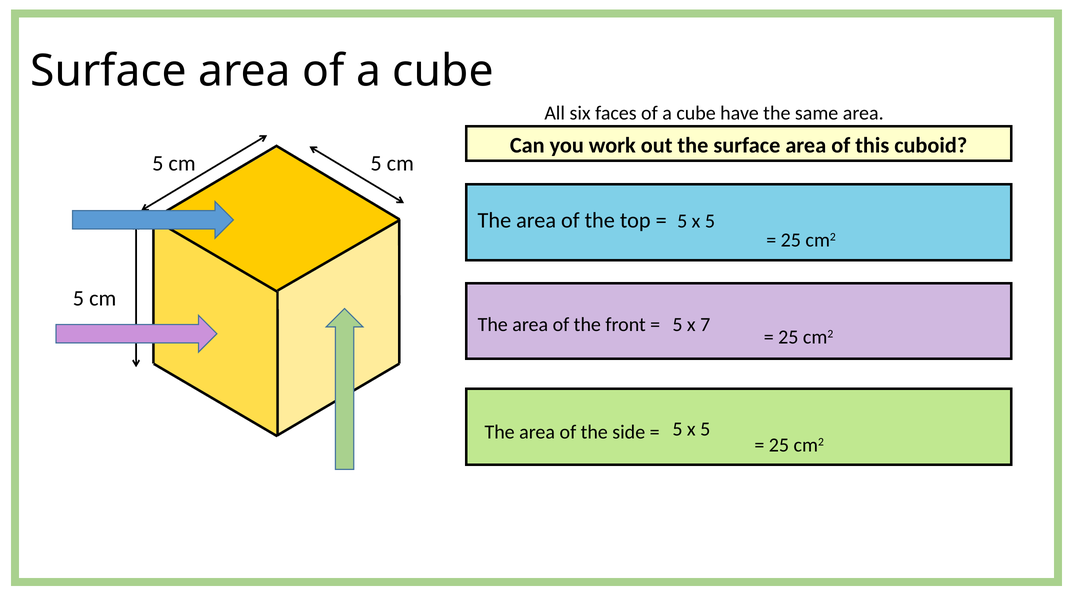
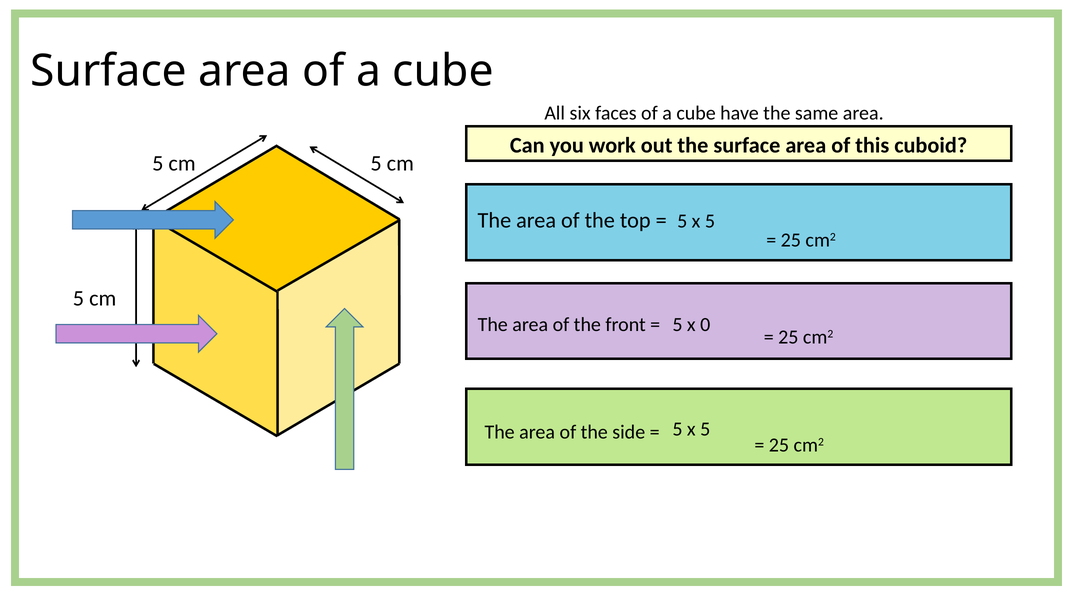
7: 7 -> 0 (705, 325)
